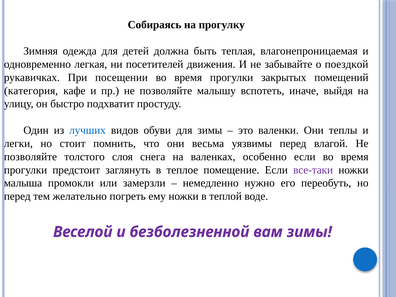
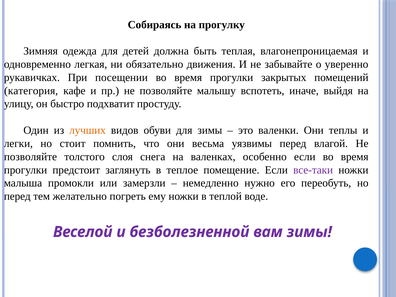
посетителей: посетителей -> обязательно (155, 64)
поездкой: поездкой -> уверенно (347, 64)
лучших colour: blue -> orange (88, 130)
